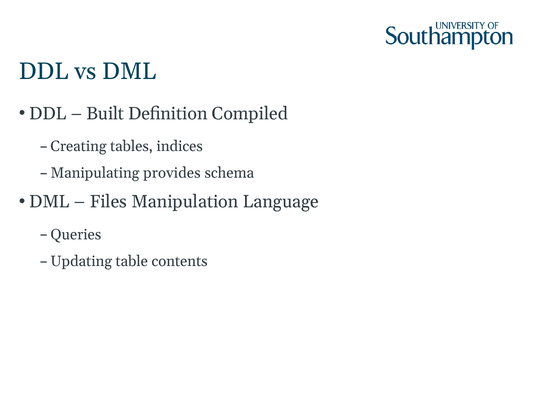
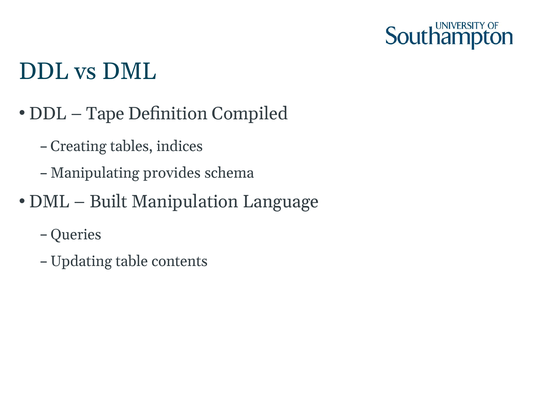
Built: Built -> Tape (105, 113)
Files: Files -> Built (108, 202)
